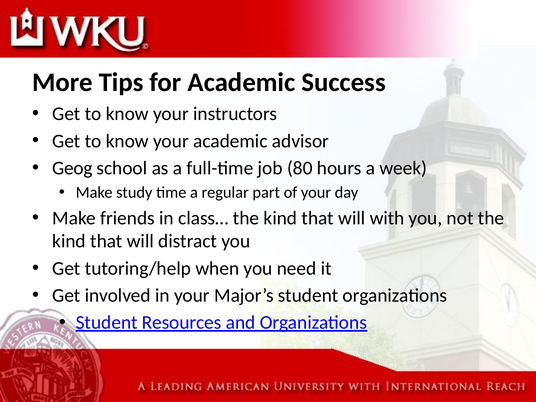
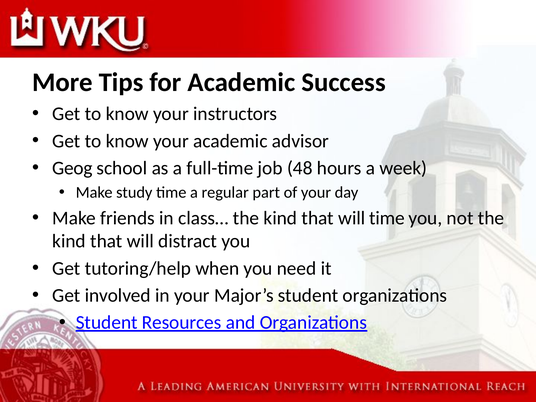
80: 80 -> 48 (300, 168)
will with: with -> time (387, 218)
